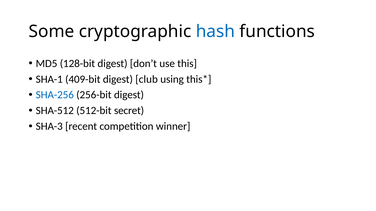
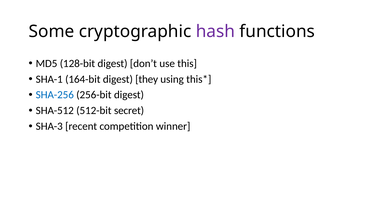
hash colour: blue -> purple (215, 32)
409-bit: 409-bit -> 164-bit (83, 79)
club: club -> they (147, 79)
